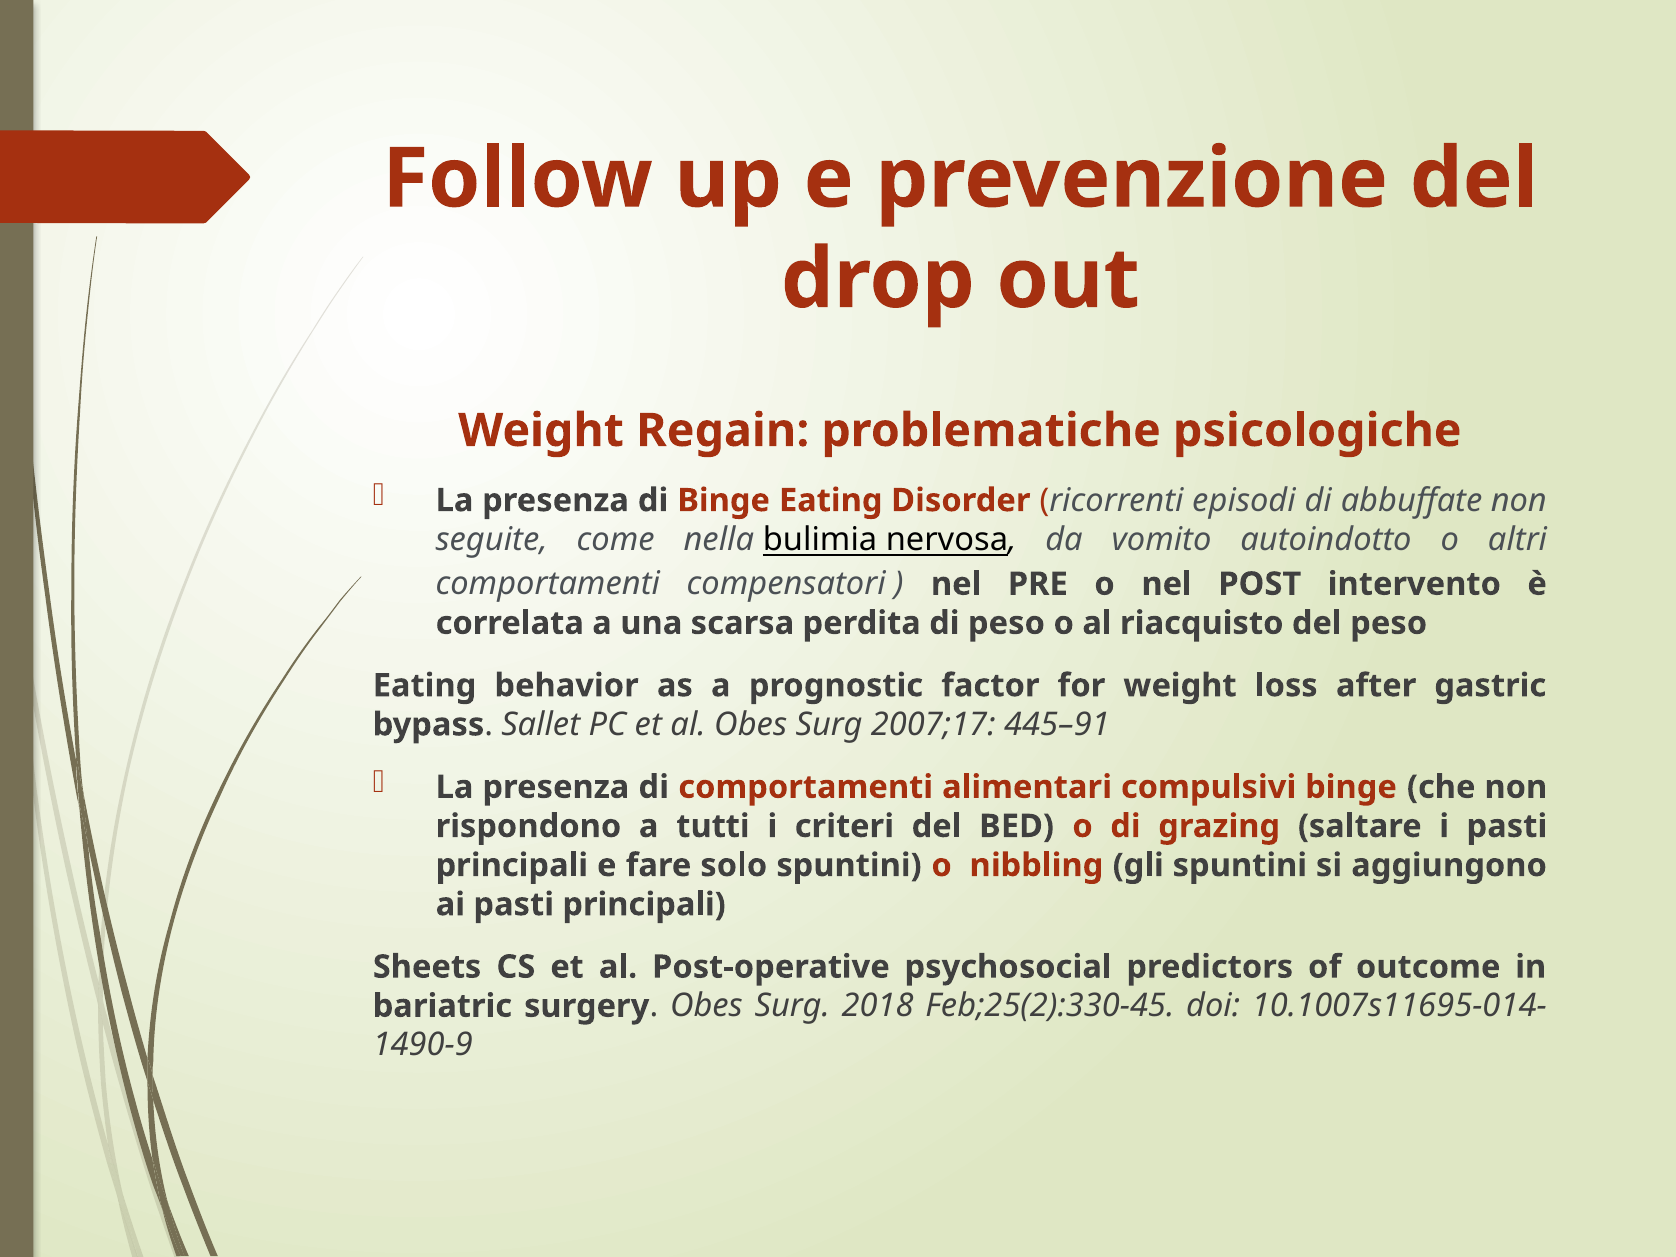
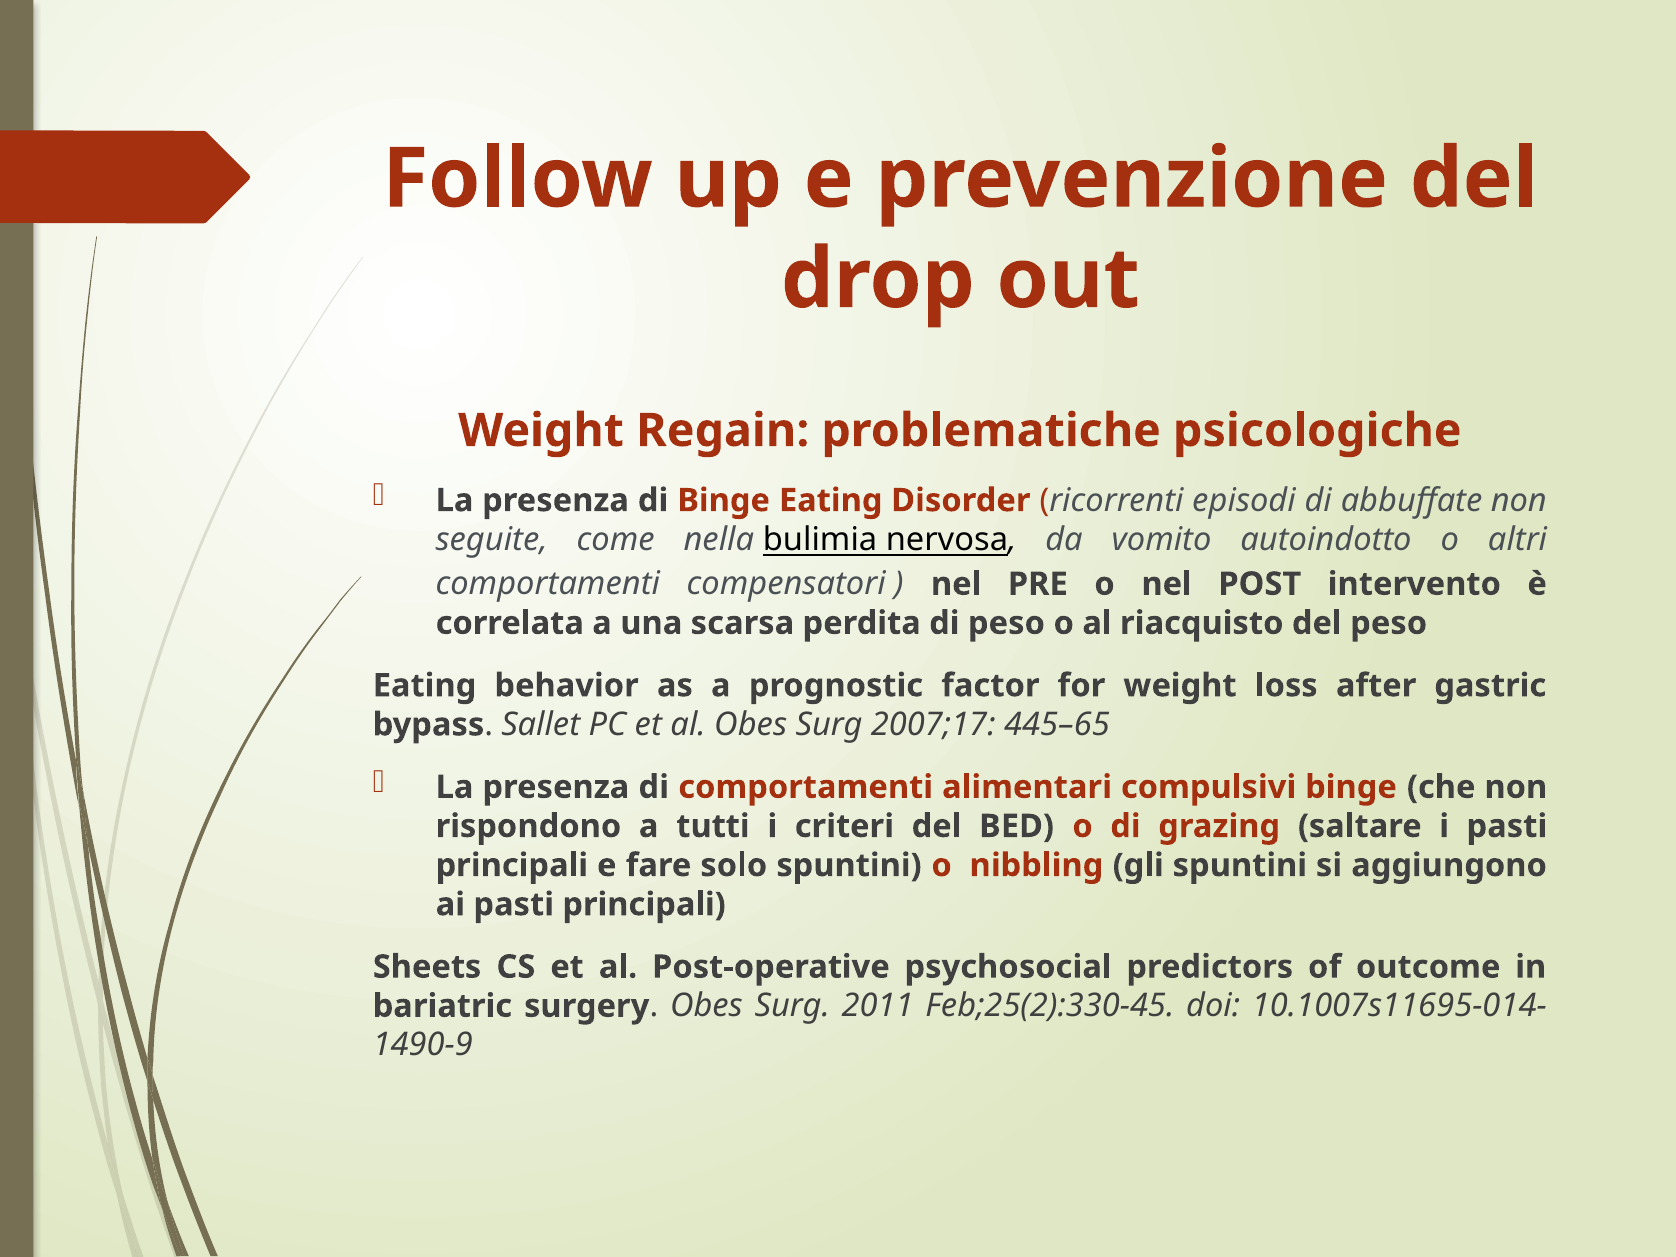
445–91: 445–91 -> 445–65 (1057, 725)
2018: 2018 -> 2011 (878, 1006)
